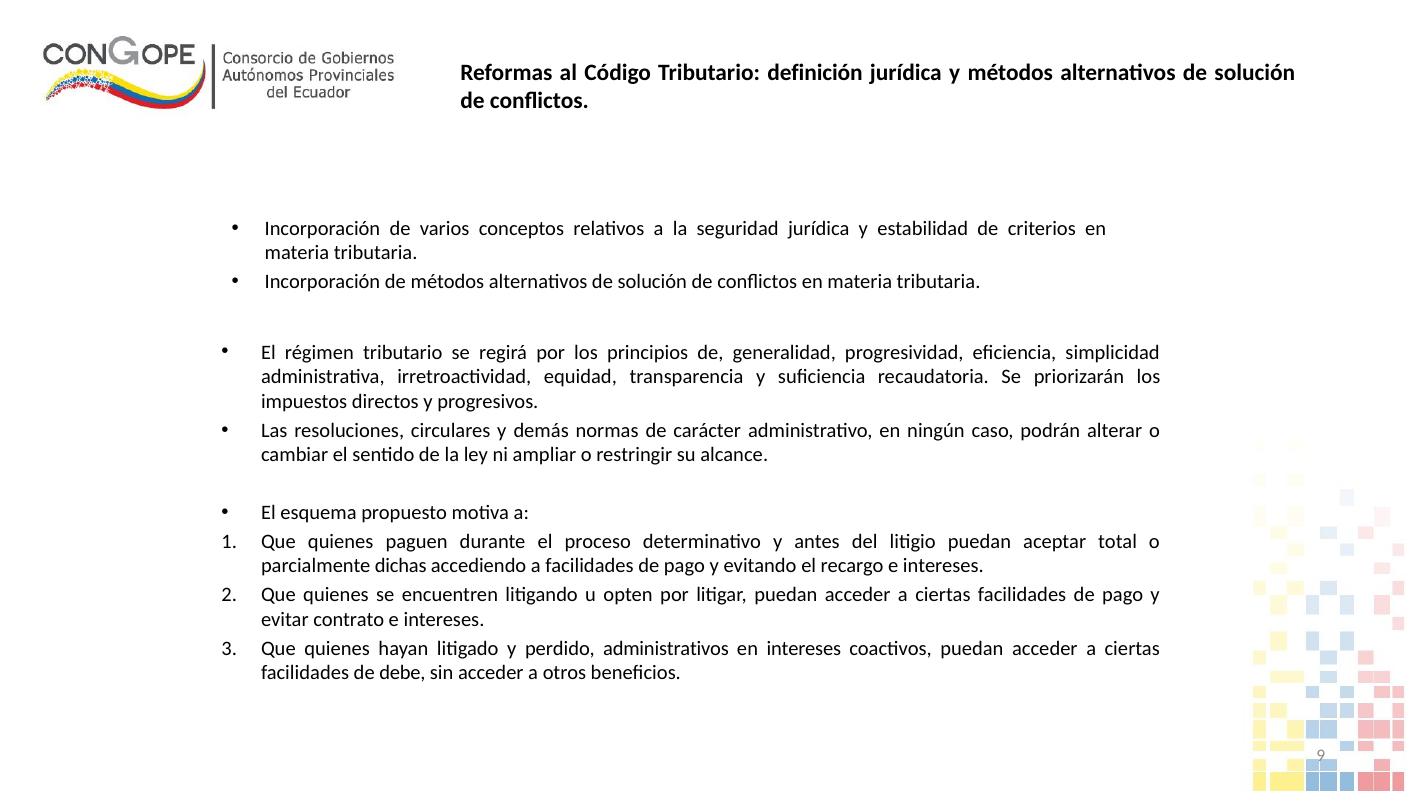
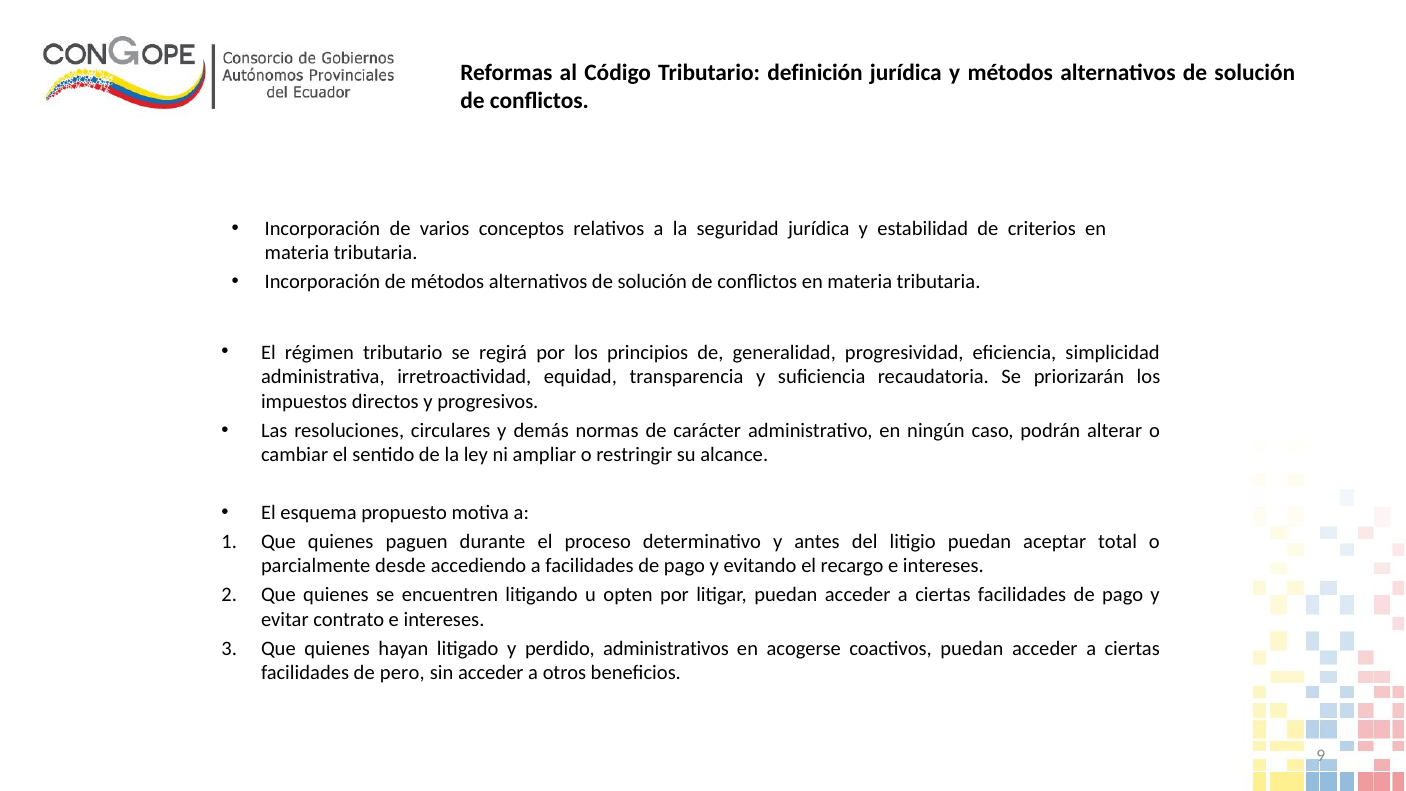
dichas: dichas -> desde (401, 566)
en intereses: intereses -> acogerse (804, 648)
debe: debe -> pero (402, 673)
